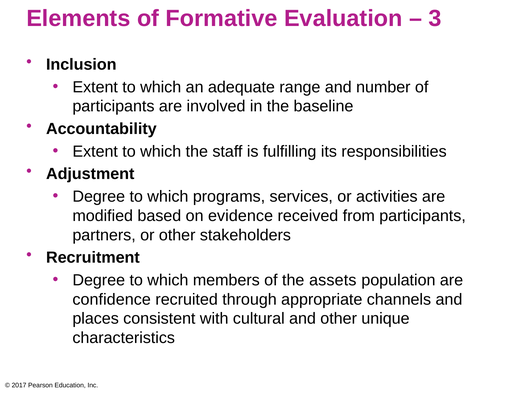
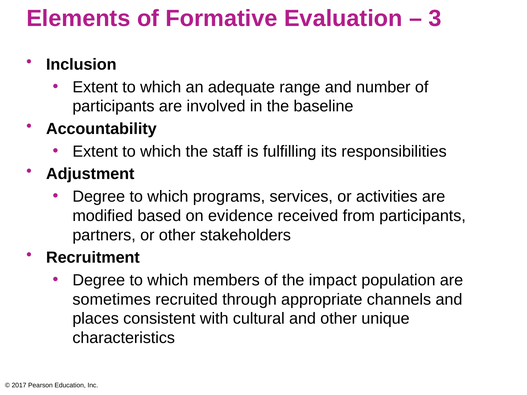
assets: assets -> impact (333, 280)
confidence: confidence -> sometimes (112, 300)
